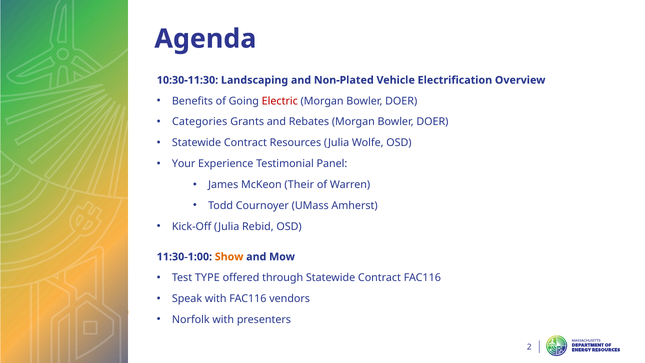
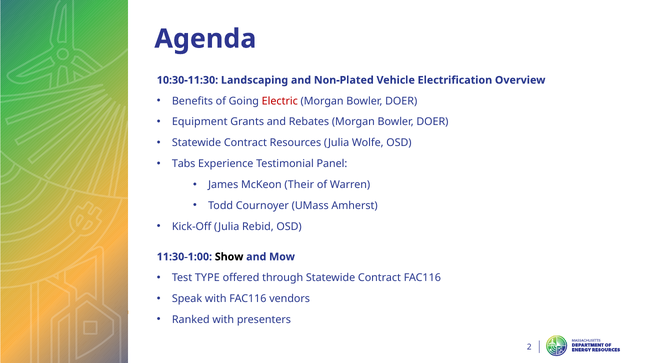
Categories: Categories -> Equipment (200, 122)
Your: Your -> Tabs (184, 164)
Show colour: orange -> black (229, 257)
Norfolk: Norfolk -> Ranked (191, 319)
